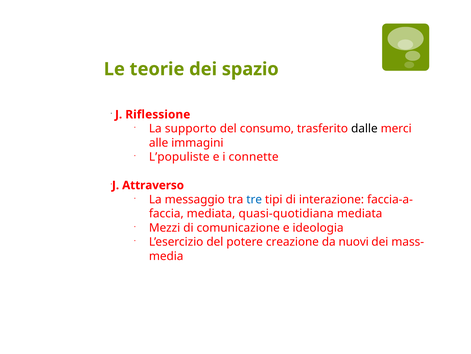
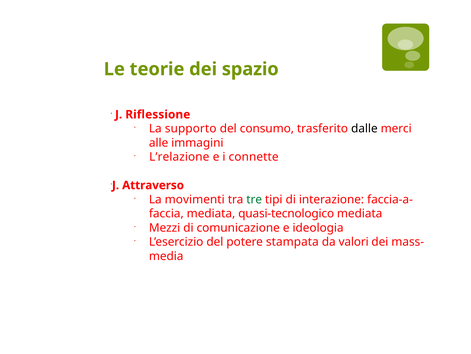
L’populiste: L’populiste -> L’relazione (179, 157)
messaggio: messaggio -> movimenti (195, 199)
tre colour: blue -> green (254, 199)
quasi-quotidiana: quasi-quotidiana -> quasi-tecnologico (286, 213)
creazione: creazione -> stampata (292, 241)
nuovi: nuovi -> valori (354, 241)
